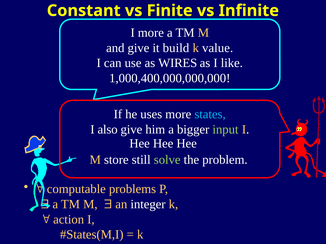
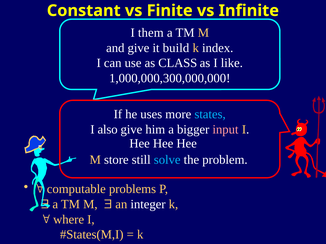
I more: more -> them (151, 33)
value: value -> index (218, 48)
WIRES: WIRES -> CLASS (178, 63)
1,000,400,000,000,000: 1,000,400,000,000,000 -> 1,000,000,300,000,000 (170, 78)
input colour: light green -> pink (225, 130)
solve colour: light green -> light blue (167, 160)
action: action -> where (69, 220)
